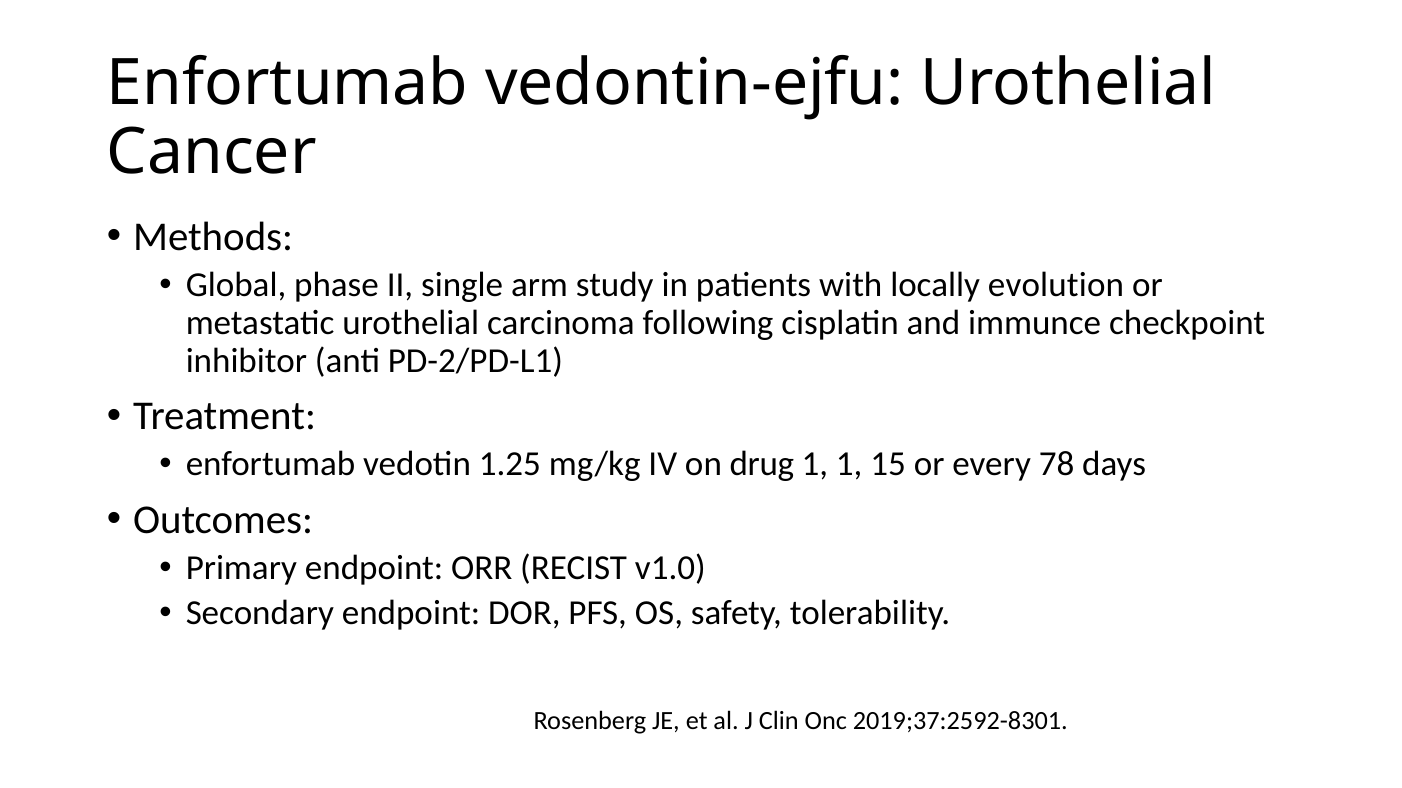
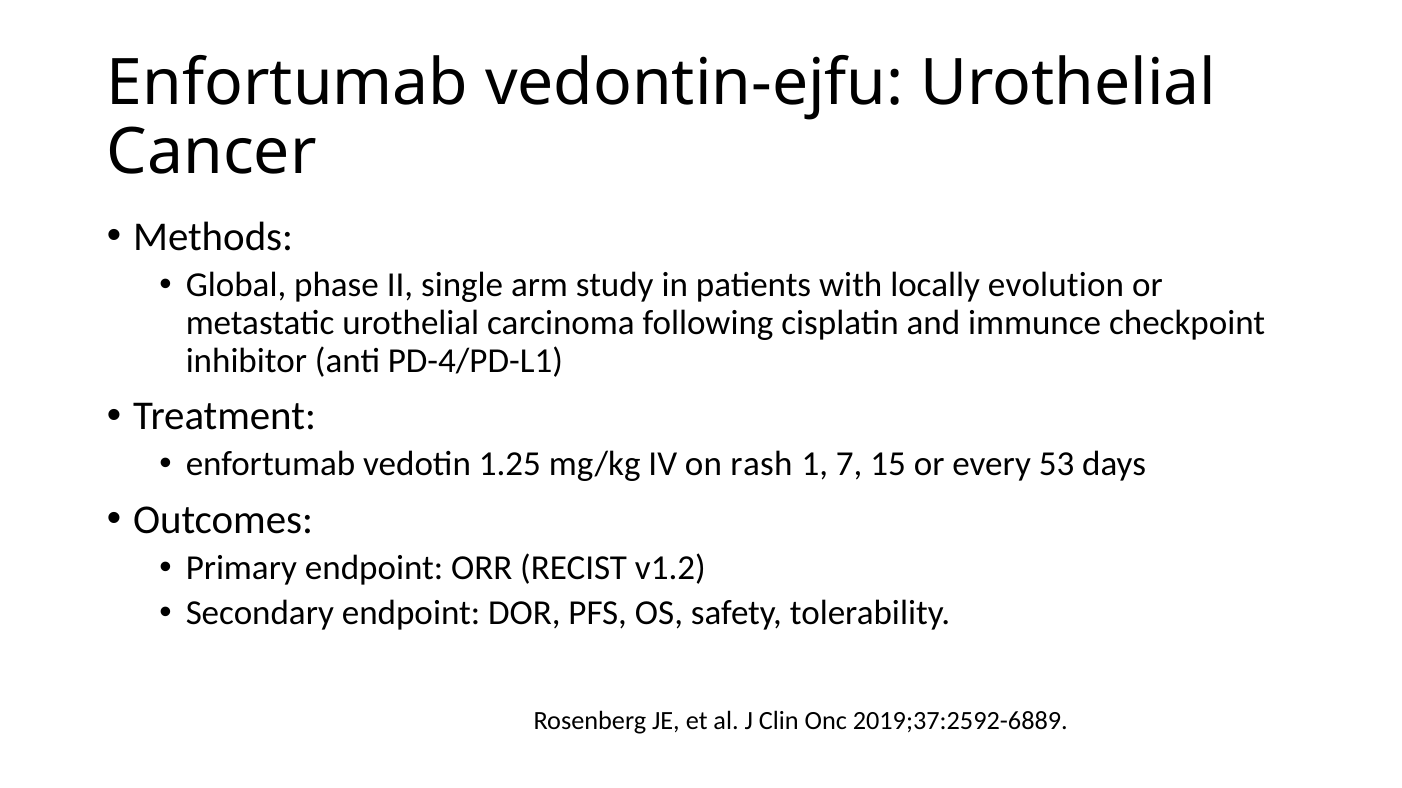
PD-2/PD-L1: PD-2/PD-L1 -> PD-4/PD-L1 (475, 361)
drug: drug -> rash (762, 465)
1 1: 1 -> 7 (849, 465)
78: 78 -> 53 (1057, 465)
v1.0: v1.0 -> v1.2 (670, 569)
2019;37:2592-8301: 2019;37:2592-8301 -> 2019;37:2592-6889 (960, 721)
